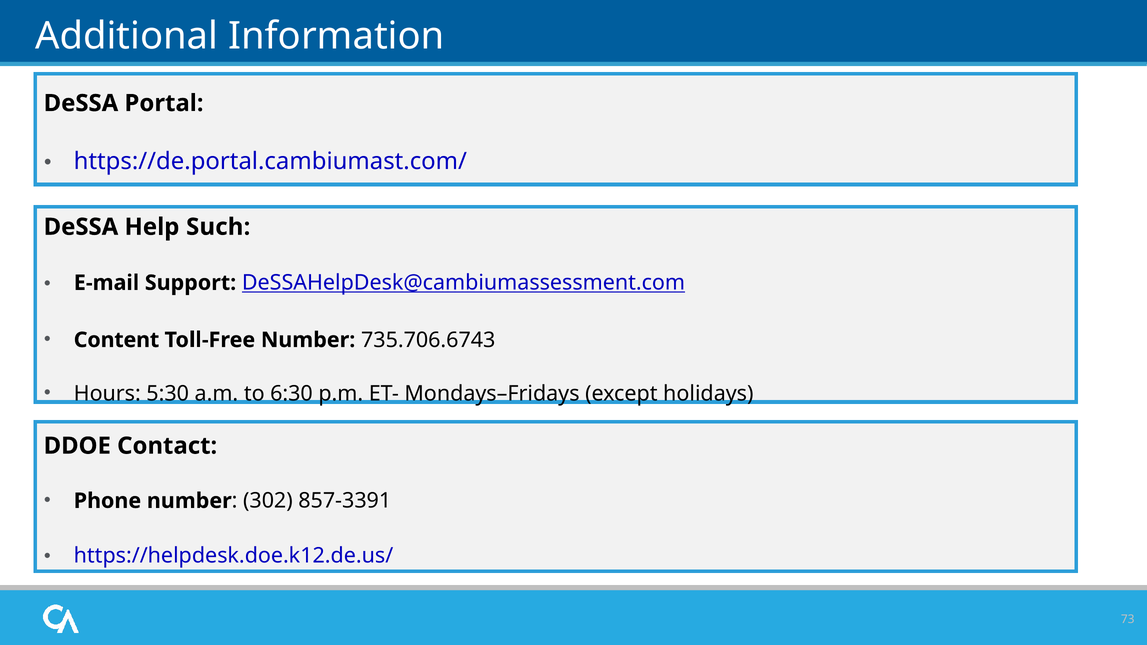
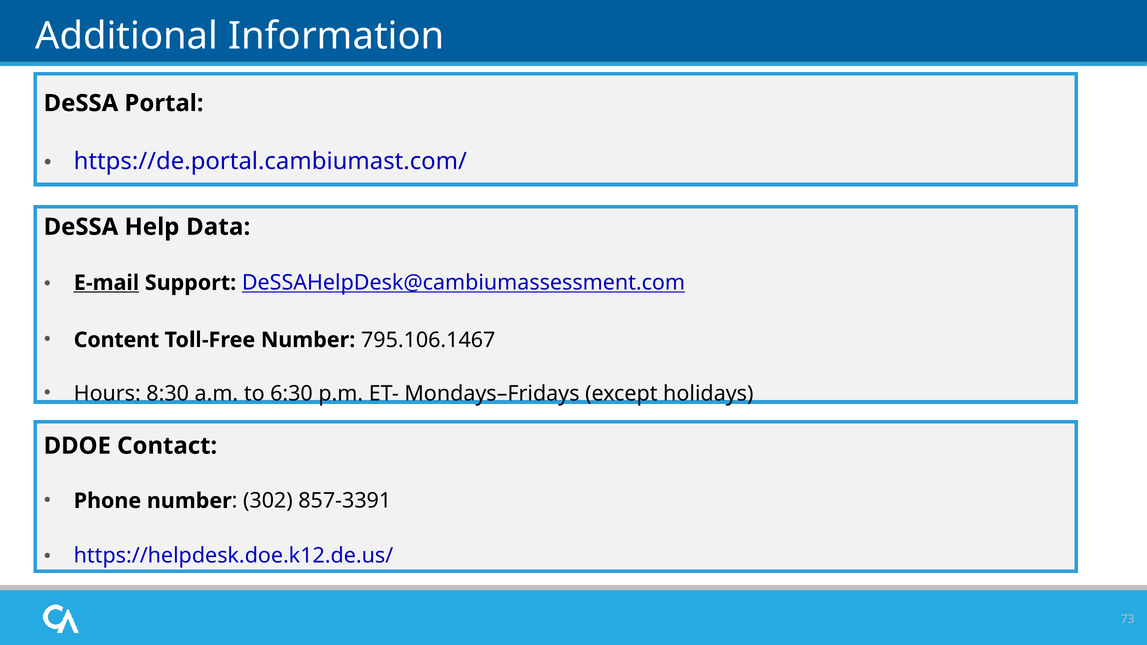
Such: Such -> Data (218, 227)
E-mail underline: none -> present (106, 283)
735.706.6743: 735.706.6743 -> 795.106.1467 (428, 340)
5:30: 5:30 -> 8:30 (168, 394)
